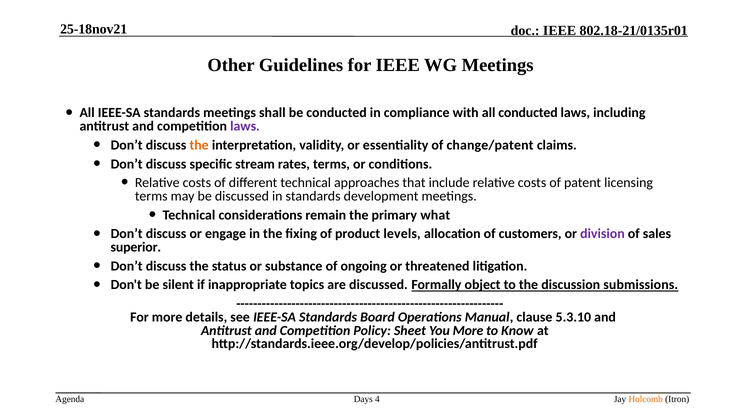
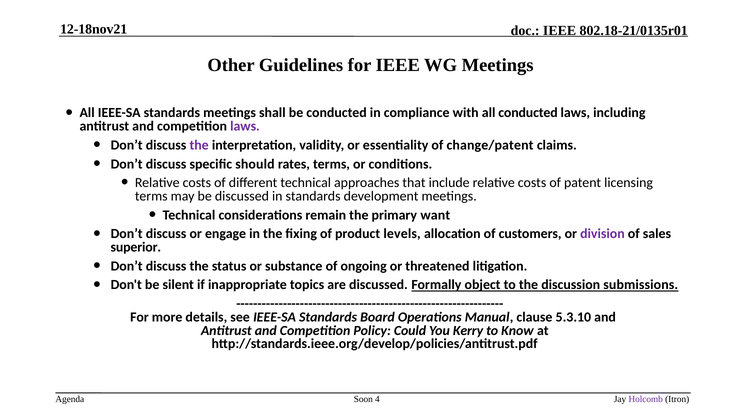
25-18nov21: 25-18nov21 -> 12-18nov21 (94, 29)
the colour: orange -> purple (199, 145)
stream: stream -> should (255, 164)
what: what -> want (435, 215)
Sheet: Sheet -> Could (410, 331)
You More: More -> Kerry (468, 331)
Days: Days -> Soon (363, 399)
Holcomb colour: orange -> purple (646, 399)
